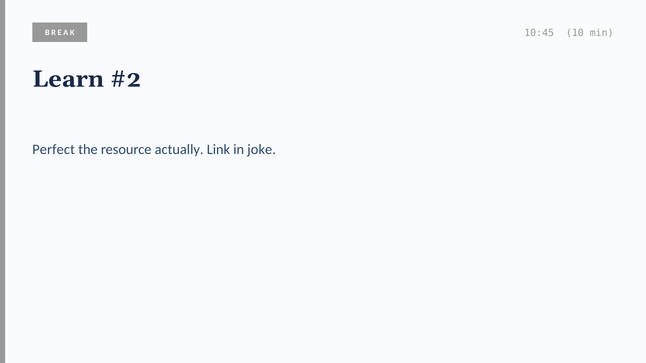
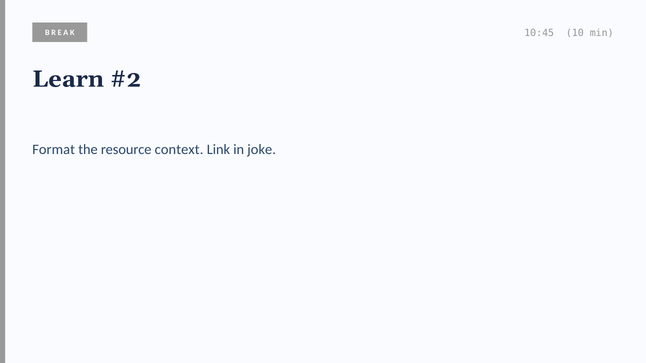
Perfect: Perfect -> Format (54, 150)
actually: actually -> context (179, 150)
